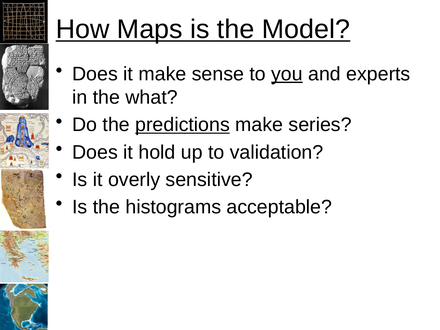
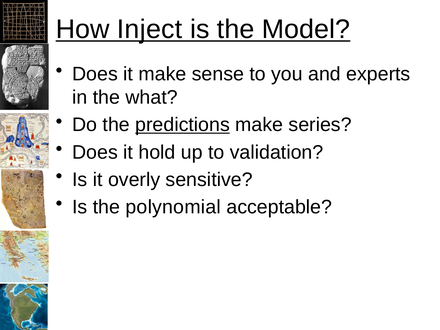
Maps: Maps -> Inject (150, 29)
you underline: present -> none (287, 74)
histograms: histograms -> polynomial (173, 207)
